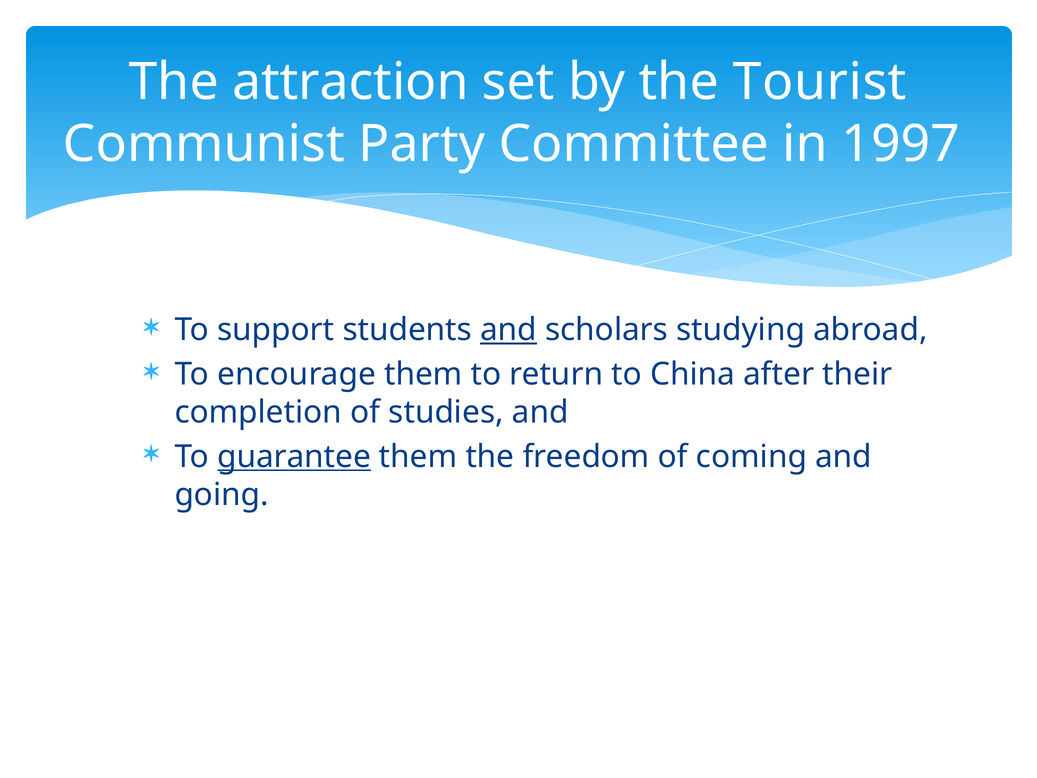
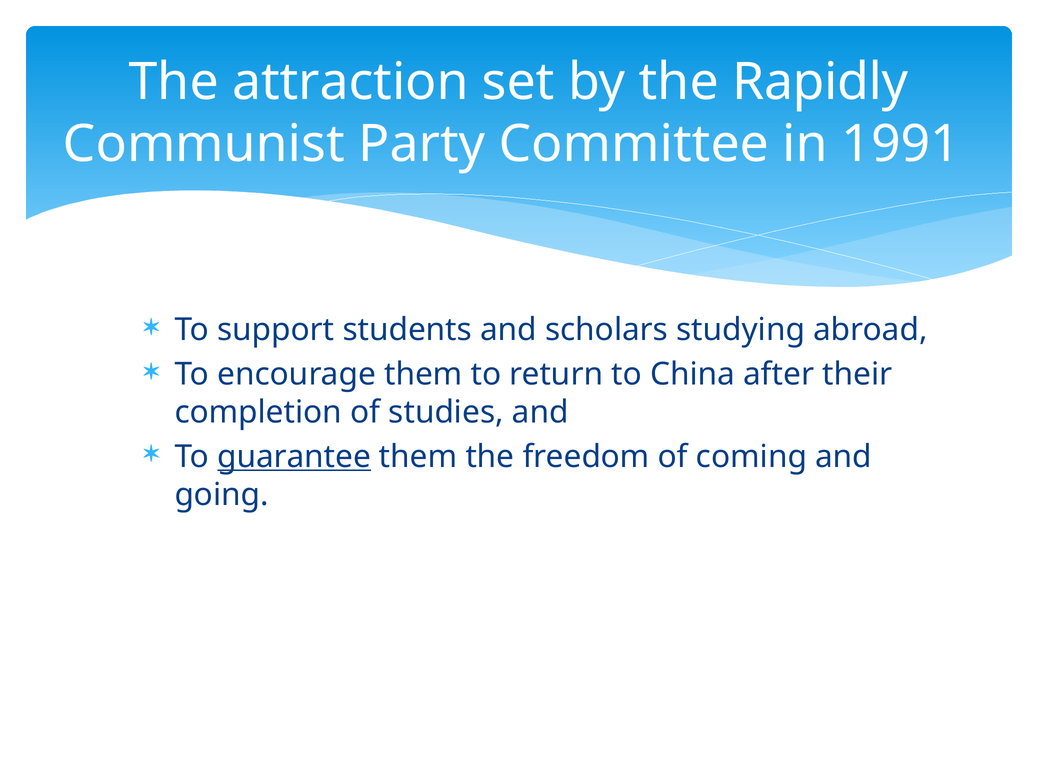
Tourist: Tourist -> Rapidly (820, 82)
1997: 1997 -> 1991 (901, 144)
and underline: present -> none (509, 330)
